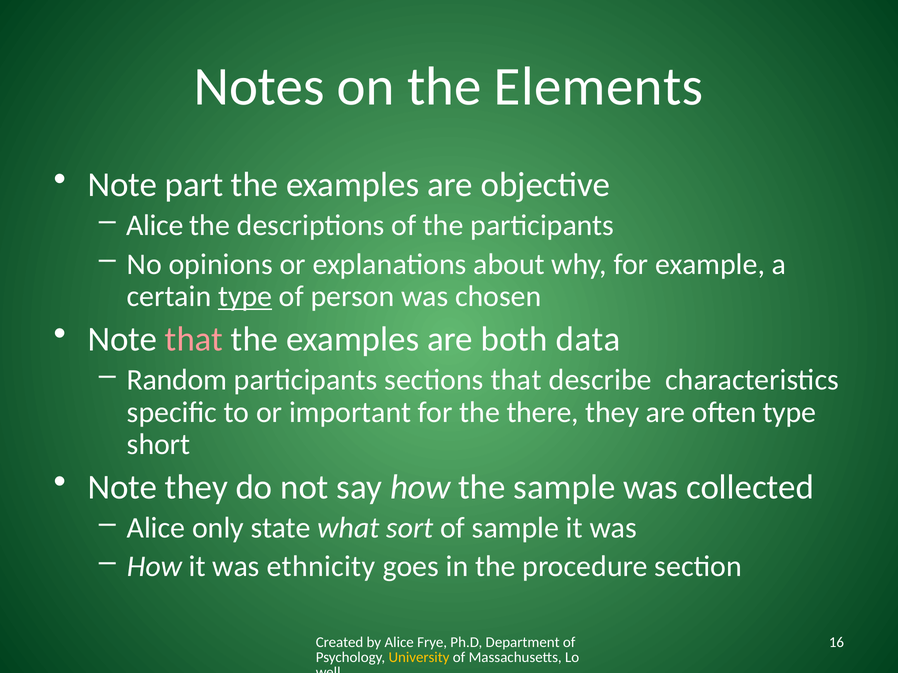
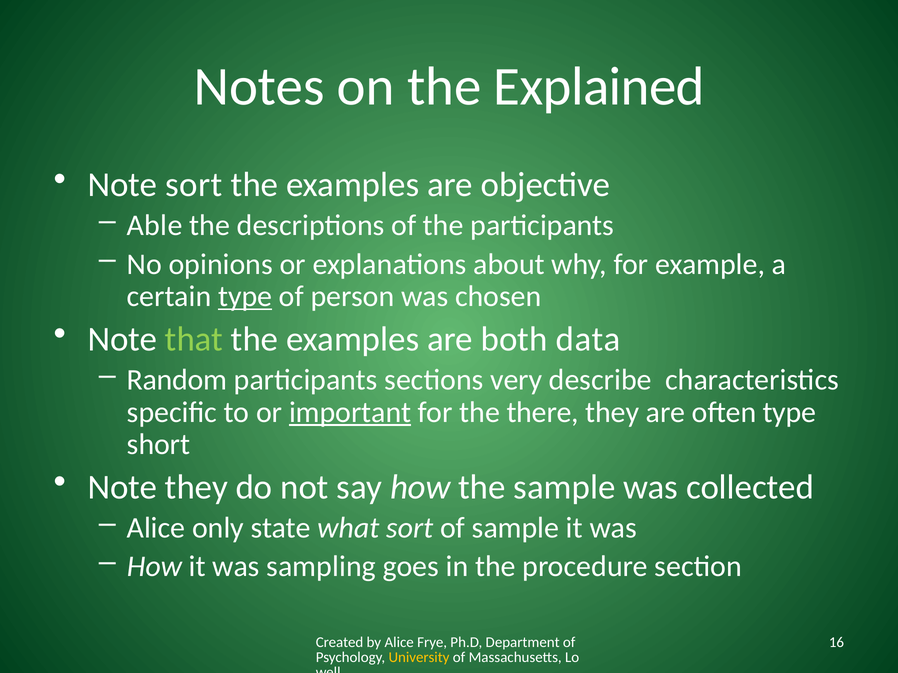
Elements: Elements -> Explained (599, 87)
Note part: part -> sort (194, 185)
Alice: Alice -> Able (155, 226)
that colour: pink -> light green (194, 339)
sections that: that -> very (516, 380)
important underline: none -> present (350, 412)
ethnicity: ethnicity -> sampling (321, 567)
